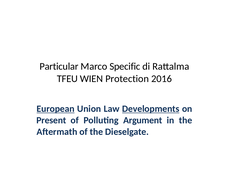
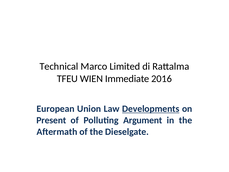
Particular: Particular -> Technical (59, 66)
Specific: Specific -> Limited (125, 66)
Protection: Protection -> Immediate (127, 79)
European underline: present -> none (56, 109)
